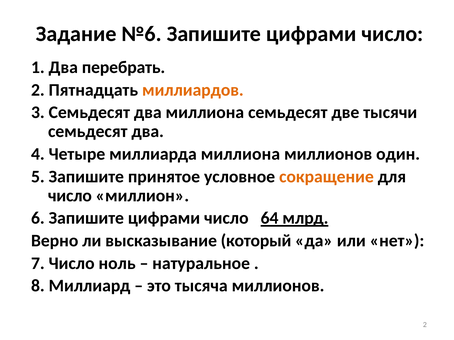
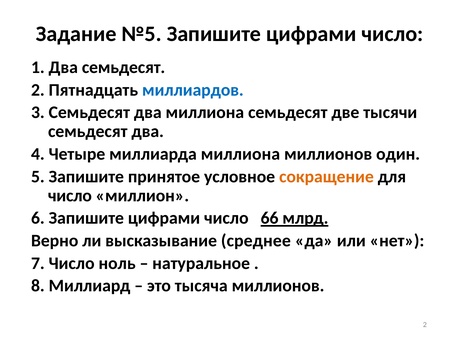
№6: №6 -> №5 (142, 34)
Два перебрать: перебрать -> семьдесят (124, 68)
миллиардов colour: orange -> blue (193, 90)
64: 64 -> 66 (270, 218)
который: который -> среднее (256, 241)
